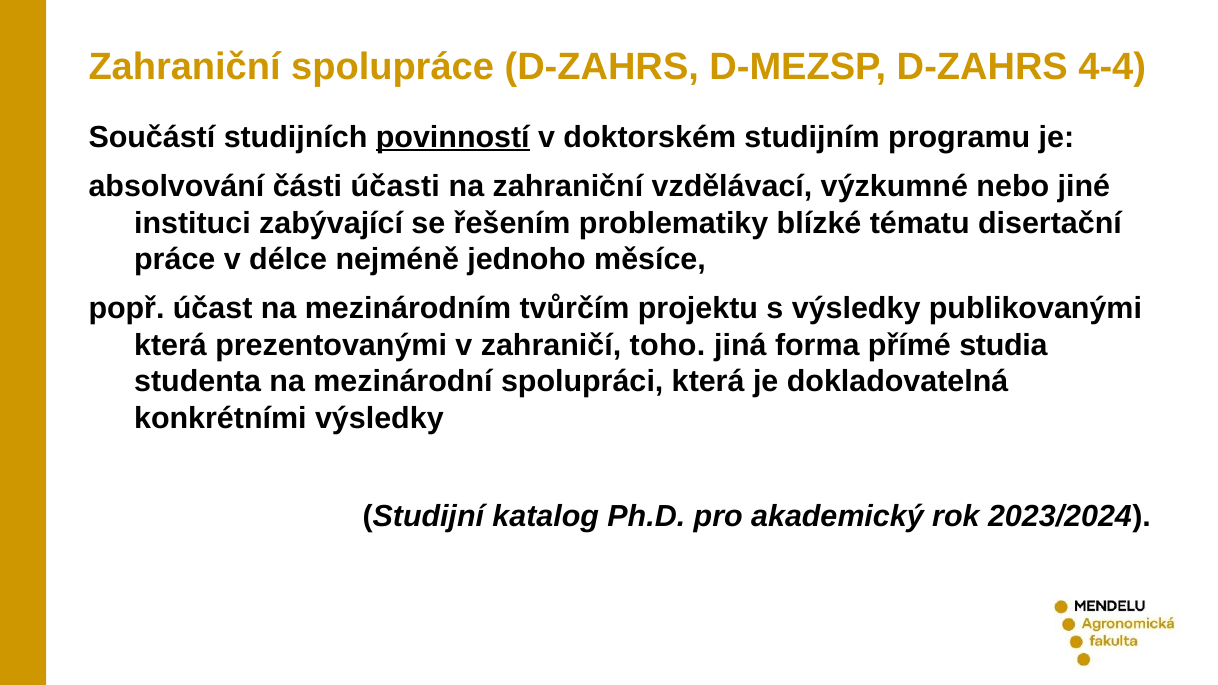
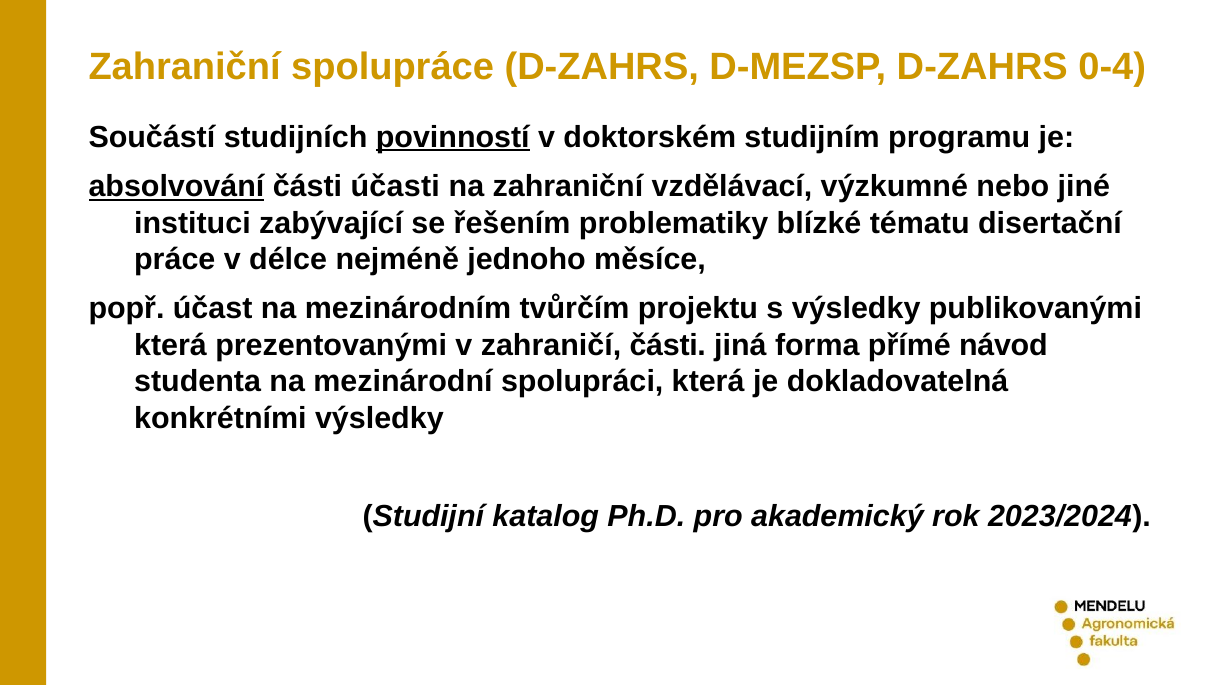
4-4: 4-4 -> 0-4 (1112, 67)
absolvování underline: none -> present (176, 187)
zahraničí toho: toho -> části (668, 345)
studia: studia -> návod (1003, 345)
